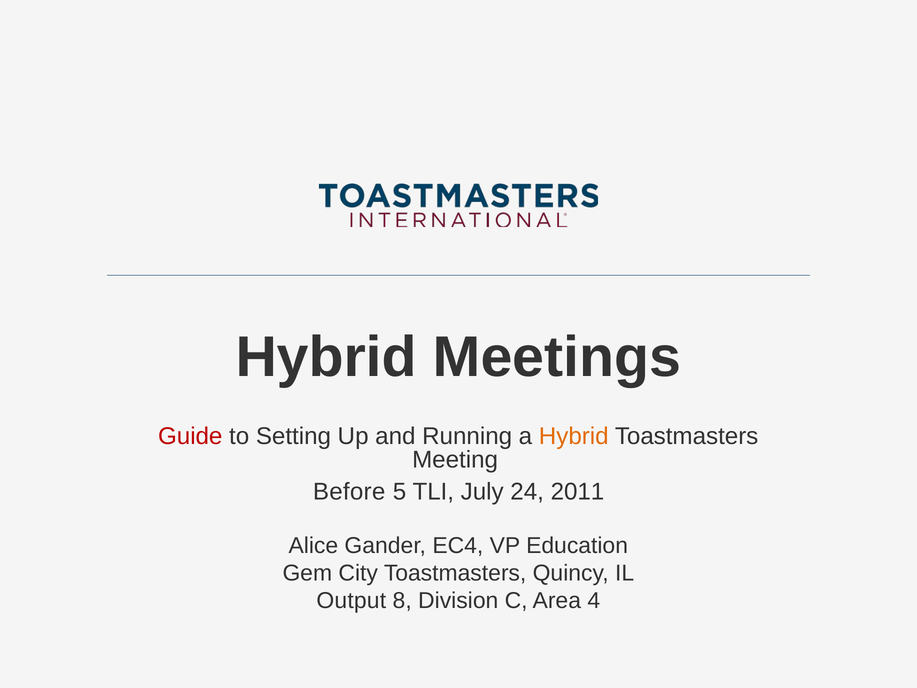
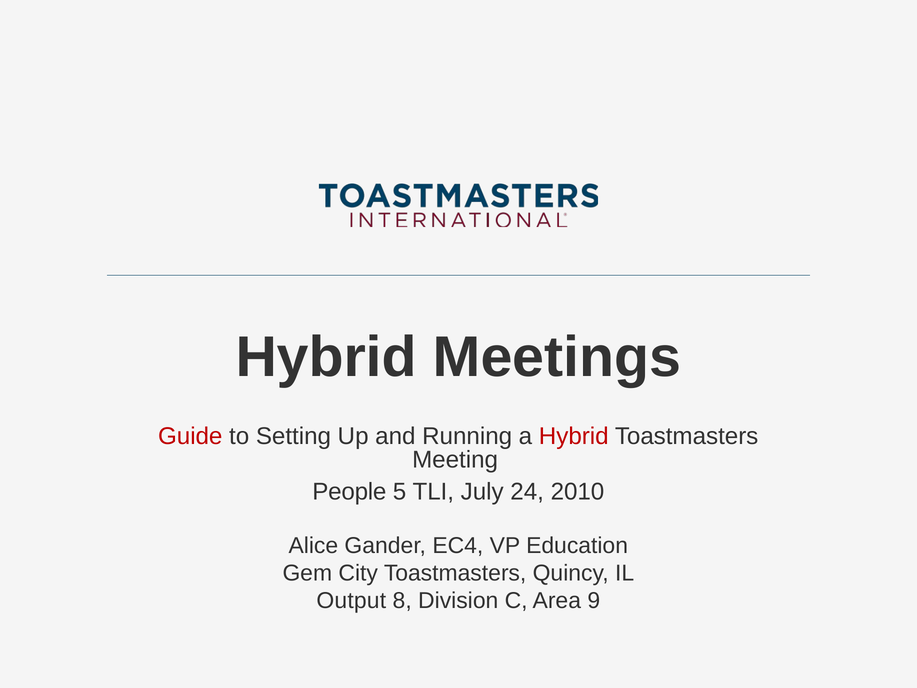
Hybrid colour: orange -> red (574, 436)
Before: Before -> People (349, 492)
2011: 2011 -> 2010 (577, 492)
4: 4 -> 9 (594, 601)
